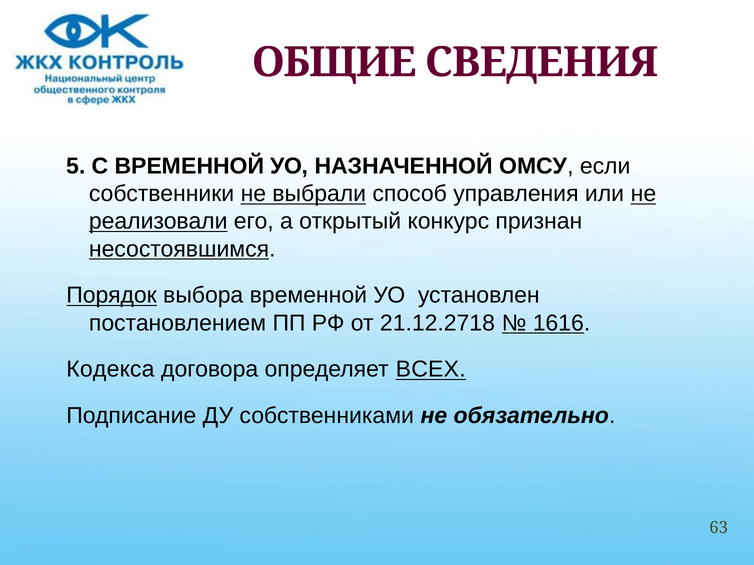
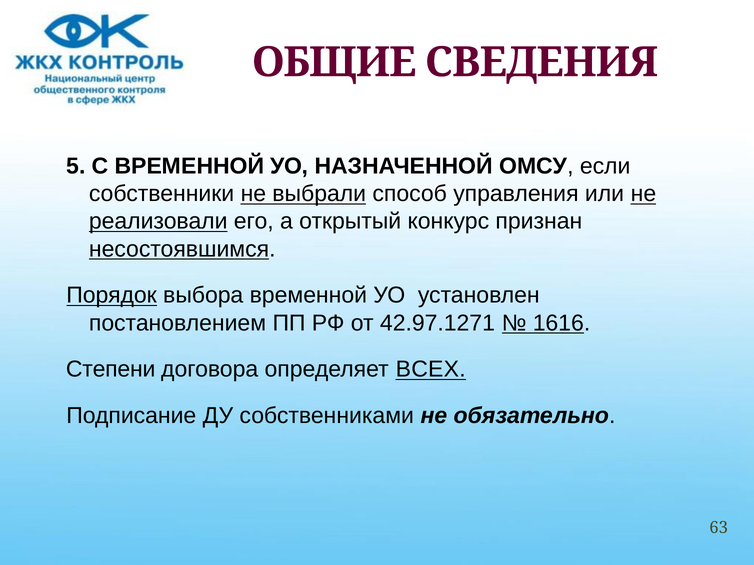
21.12.2718: 21.12.2718 -> 42.97.1271 (437, 323)
Кодекса: Кодекса -> Степени (111, 370)
